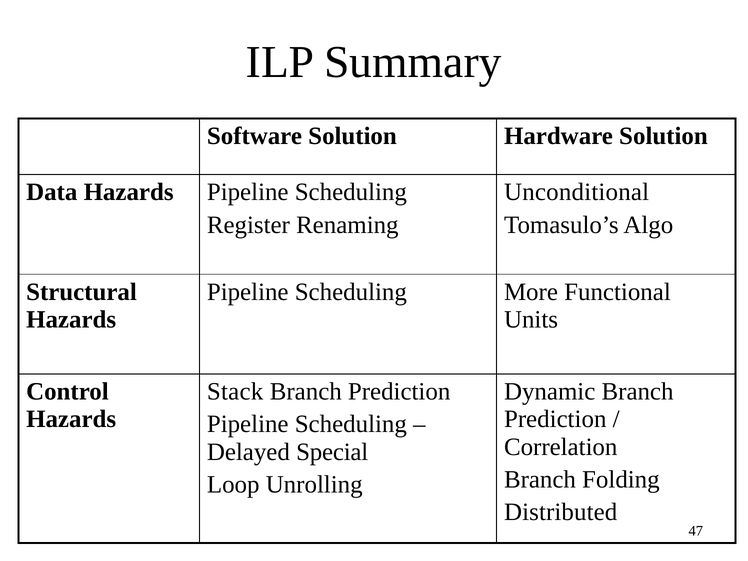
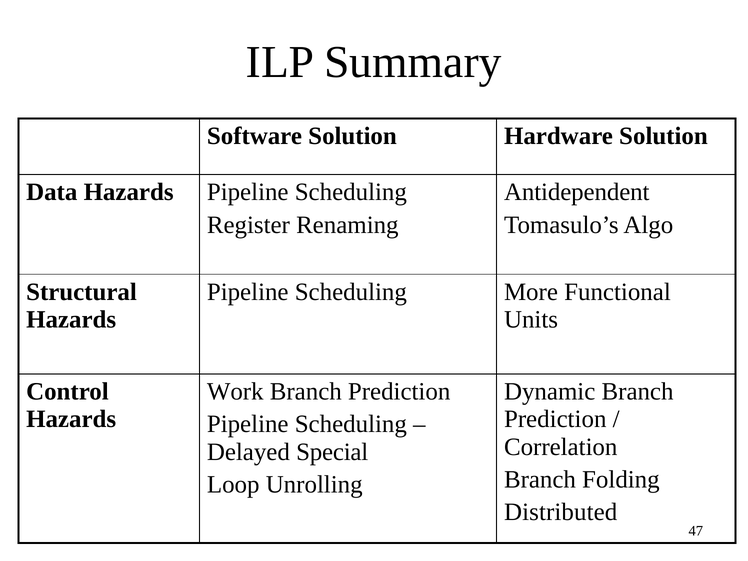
Unconditional: Unconditional -> Antidependent (577, 192)
Stack: Stack -> Work (235, 392)
